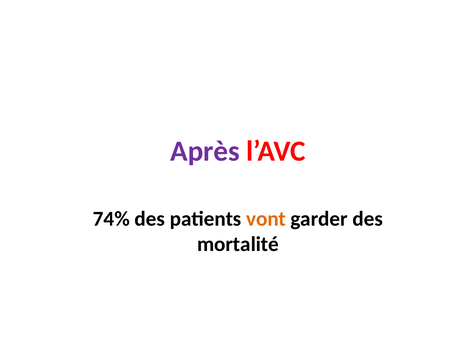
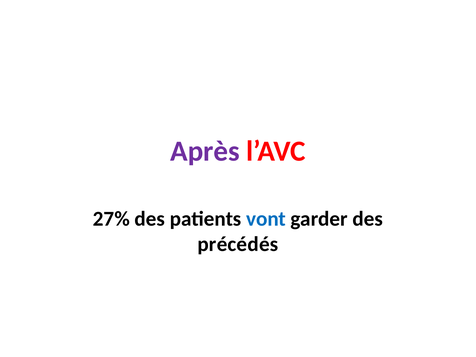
74%: 74% -> 27% (111, 219)
vont colour: orange -> blue (266, 219)
mortalité: mortalité -> précédés (238, 244)
